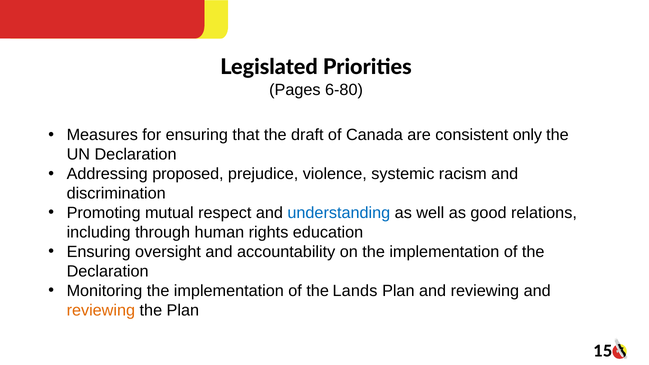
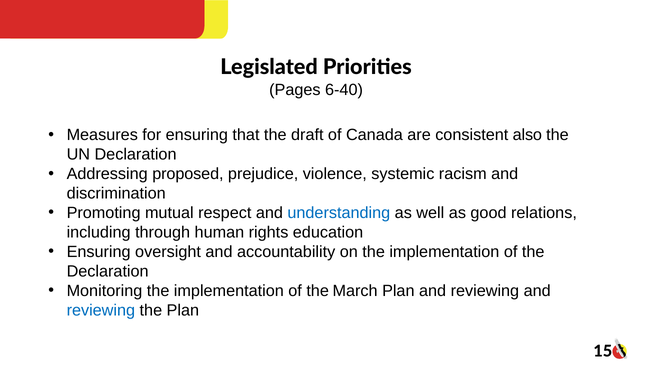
6-80: 6-80 -> 6-40 (344, 90)
only: only -> also (527, 135)
Lands: Lands -> March (355, 291)
reviewing colour: orange -> blue (101, 310)
